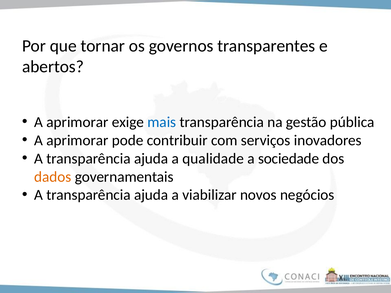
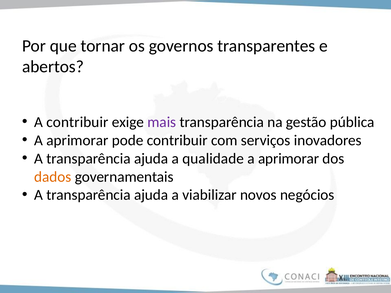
aprimorar: aprimorar -> contribuir (77, 122)
mais colour: blue -> purple (162, 122)
sociedade: sociedade -> aprimorar (289, 159)
